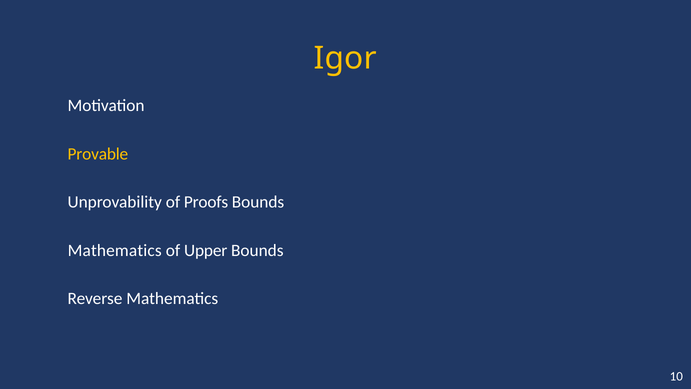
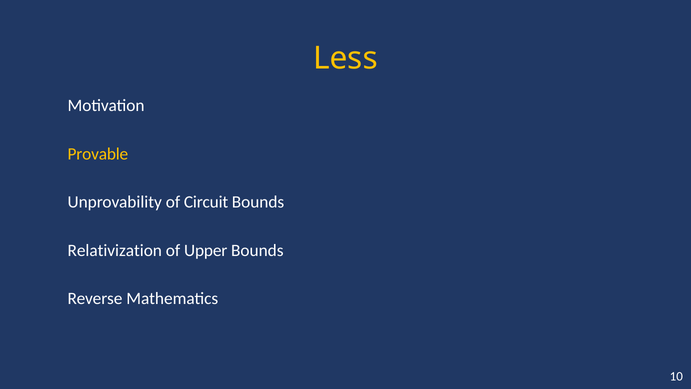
Igor: Igor -> Less (345, 58)
Proofs: Proofs -> Circuit (206, 202)
Mathematics: Mathematics -> Relativization (115, 250)
